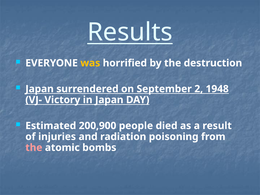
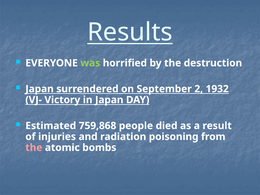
was colour: yellow -> light green (90, 63)
1948: 1948 -> 1932 (217, 89)
200,900: 200,900 -> 759,868 (98, 126)
